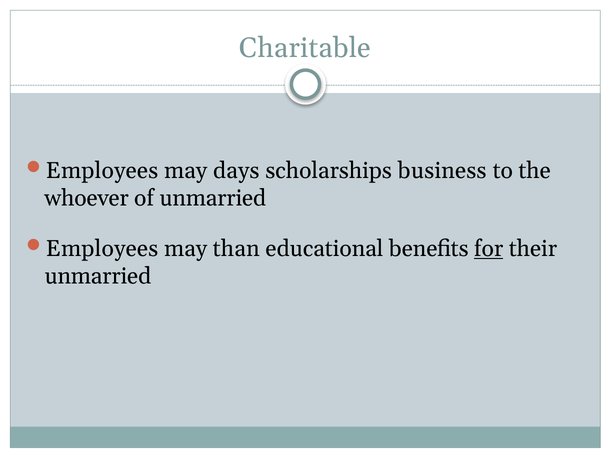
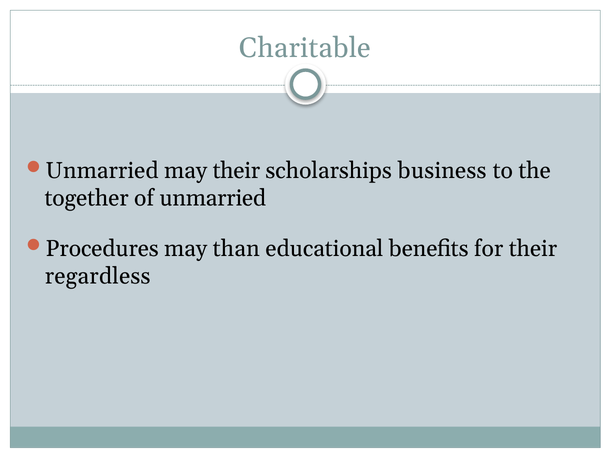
Employees: Employees -> Unmarried (102, 171)
may days: days -> their (236, 171)
whoever: whoever -> together (87, 198)
Employees: Employees -> Procedures (102, 249)
for underline: present -> none (489, 249)
unmarried: unmarried -> regardless (98, 276)
